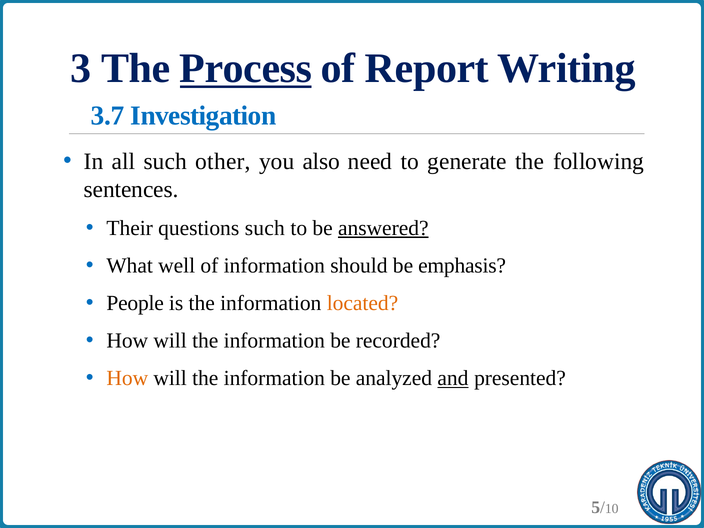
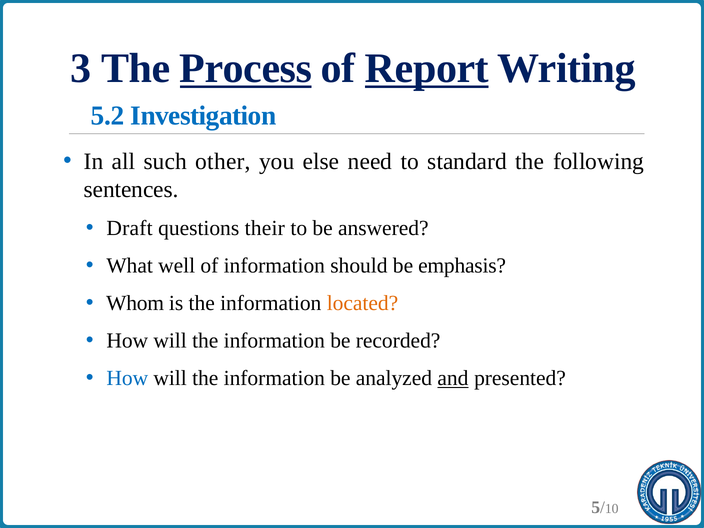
Report underline: none -> present (427, 68)
3.7: 3.7 -> 5.2 (108, 116)
also: also -> else (321, 161)
generate: generate -> standard (467, 161)
Their: Their -> Draft (130, 228)
questions such: such -> their (265, 228)
answered underline: present -> none (383, 228)
People: People -> Whom (135, 303)
How colour: orange -> blue (127, 378)
